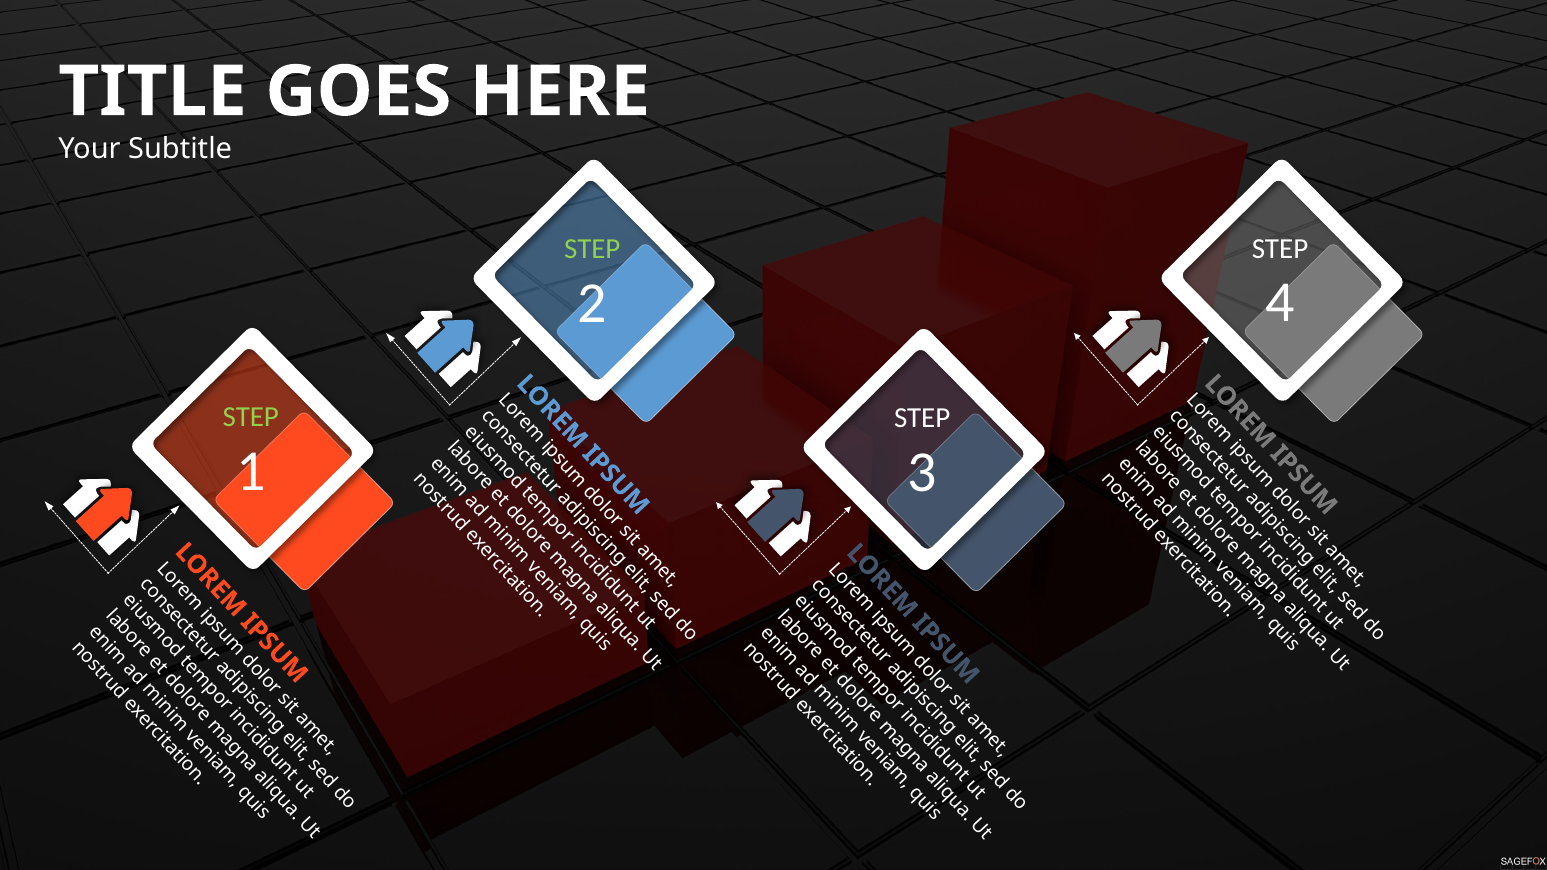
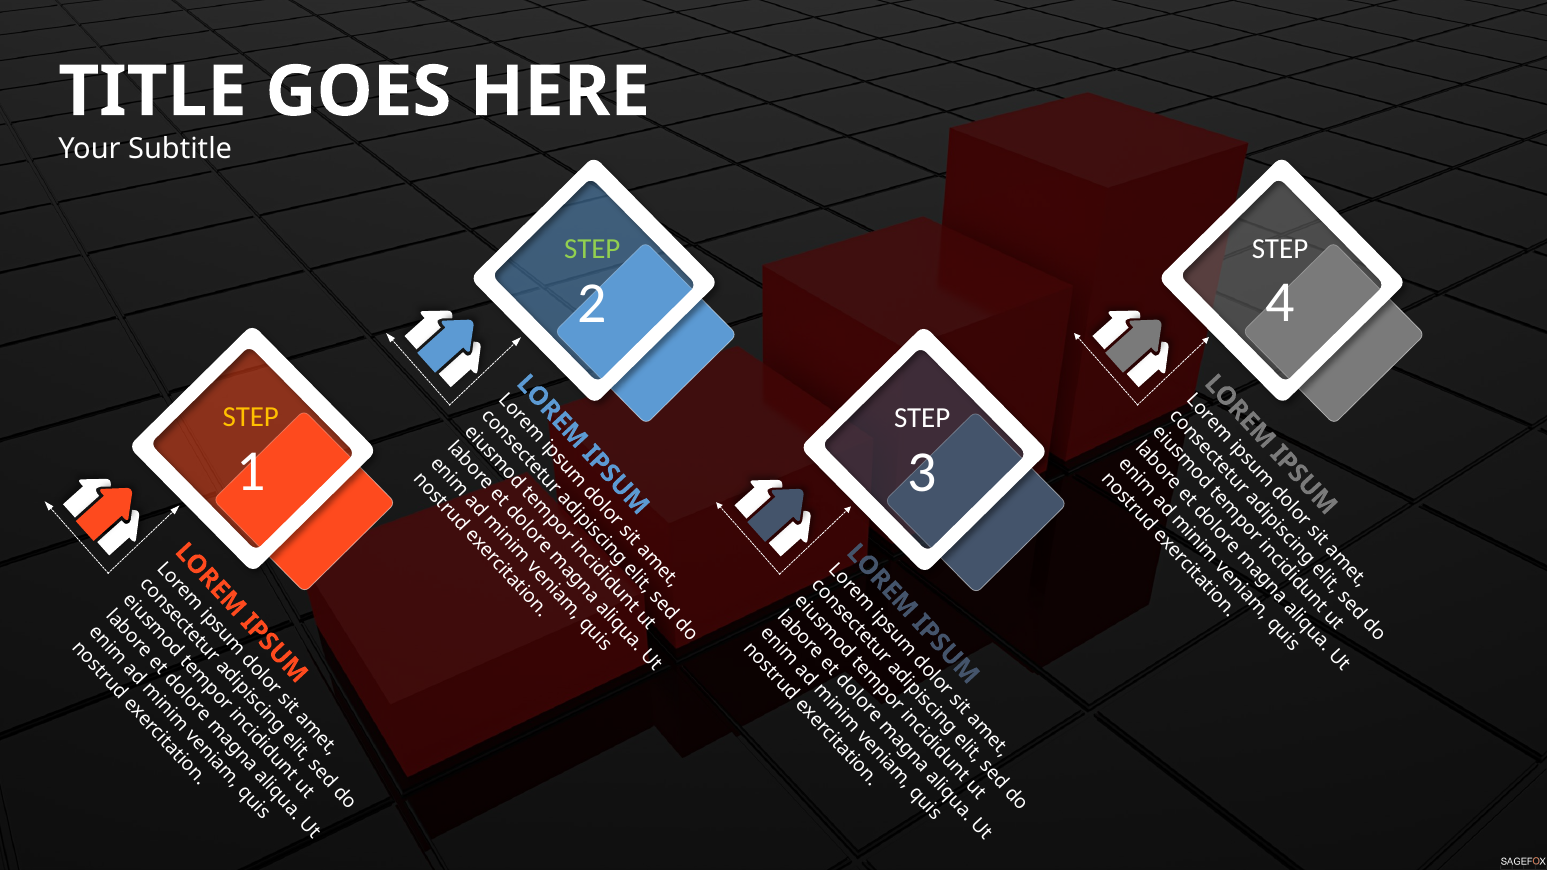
STEP colour: light green -> yellow (251, 417)
